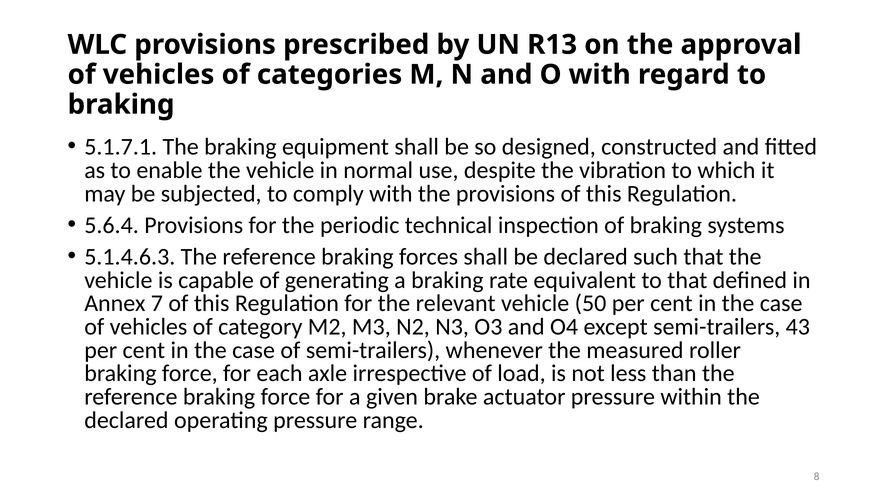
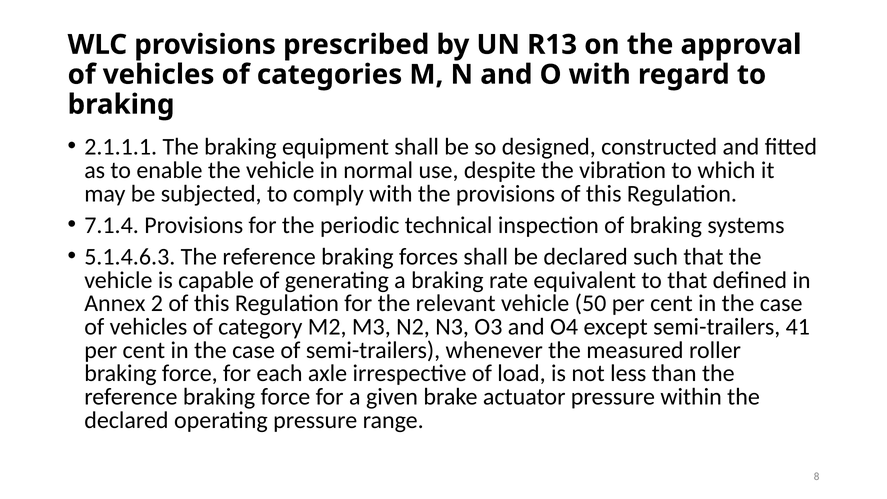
5.1.7.1: 5.1.7.1 -> 2.1.1.1 (121, 147)
5.6.4: 5.6.4 -> 7.1.4 (112, 225)
7: 7 -> 2 (157, 304)
43: 43 -> 41 (798, 327)
